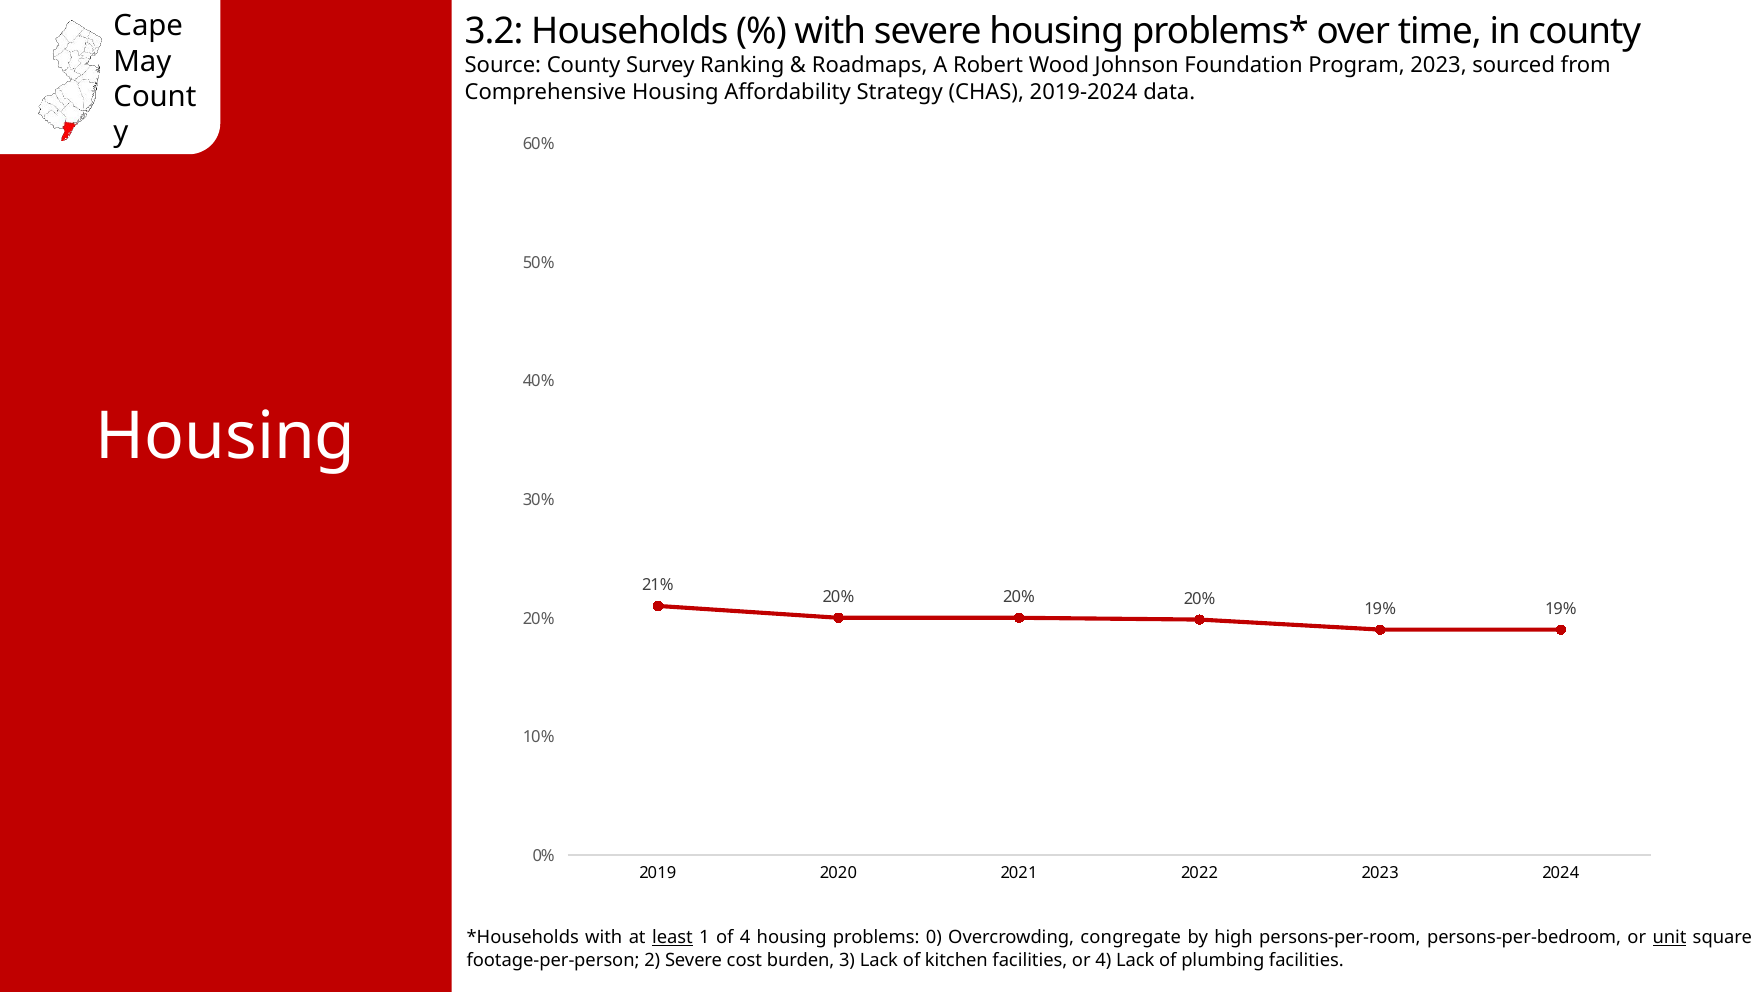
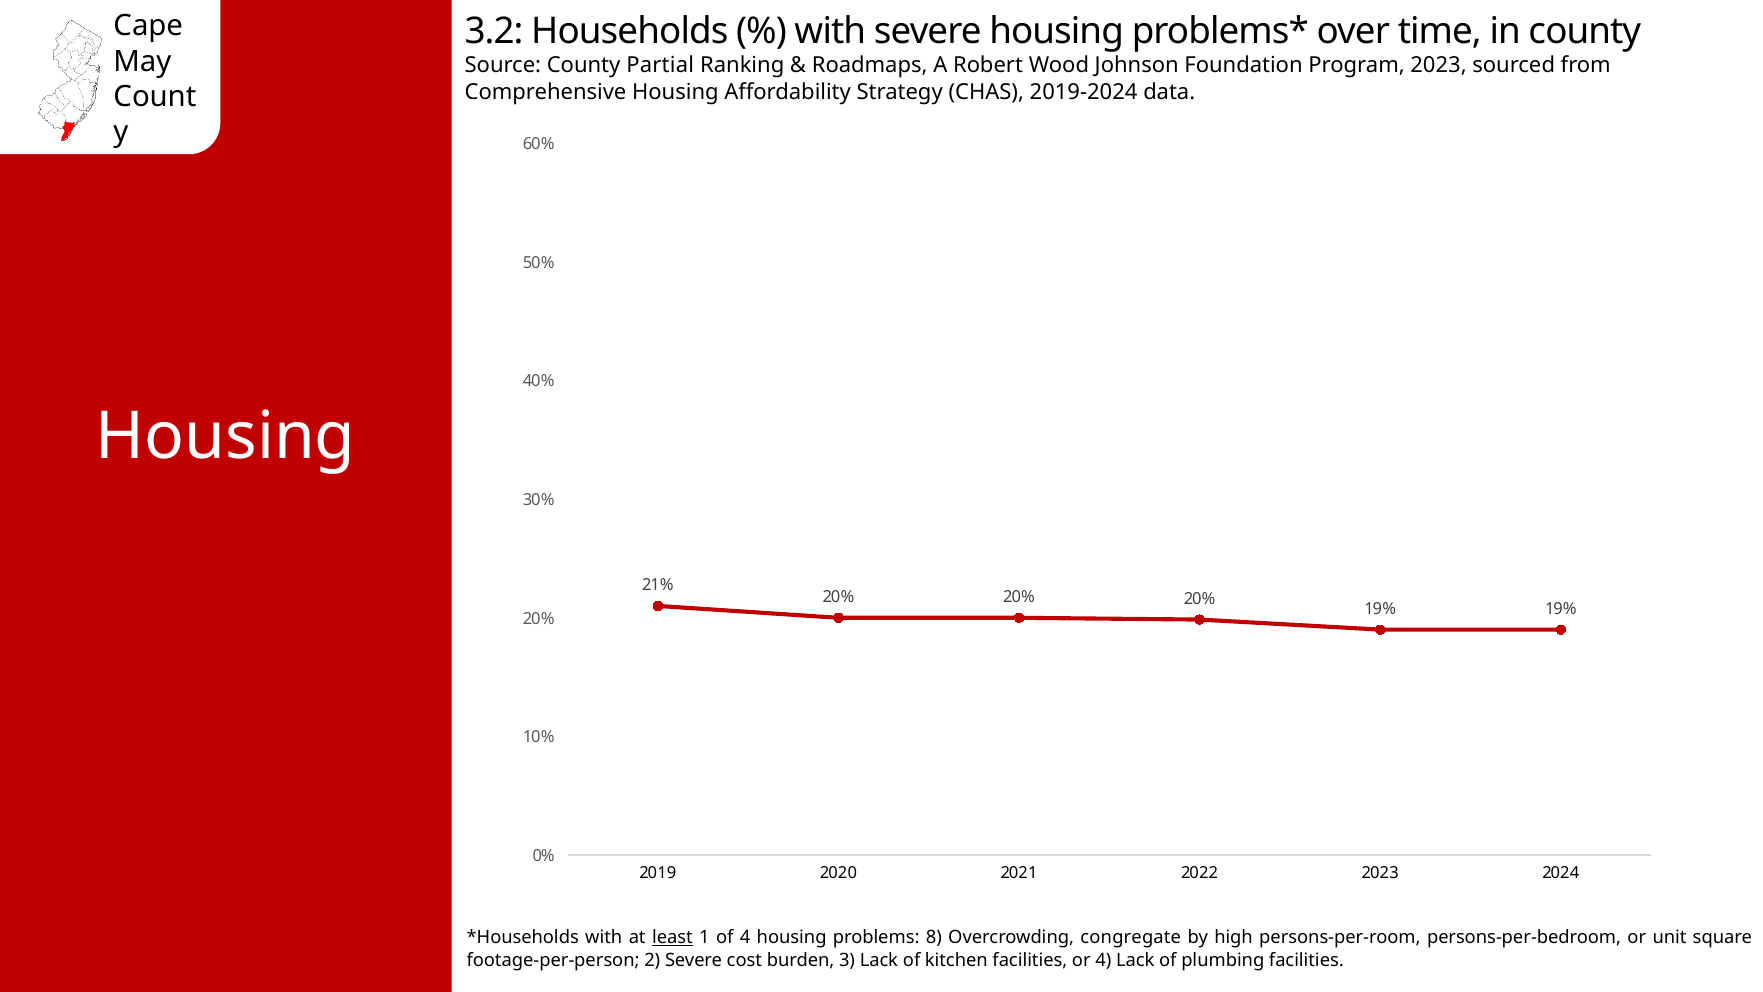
Survey: Survey -> Partial (660, 65)
0: 0 -> 8 (934, 938)
unit underline: present -> none (1670, 938)
